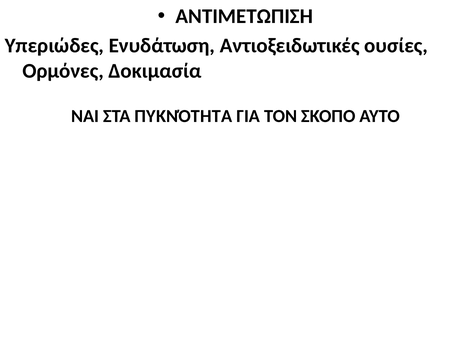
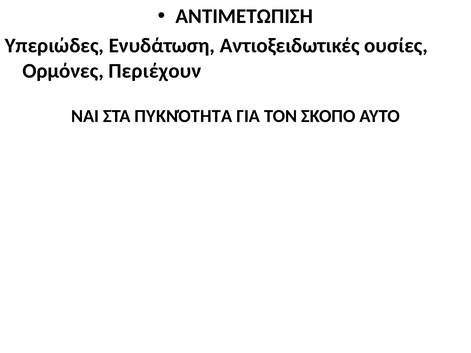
Δοκιμασία: Δοκιμασία -> Περιέχουν (155, 71)
